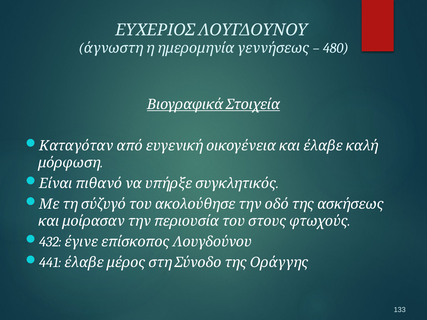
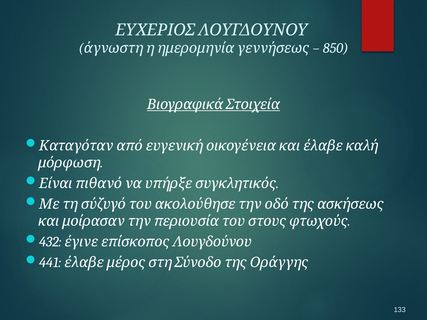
480: 480 -> 850 (336, 48)
